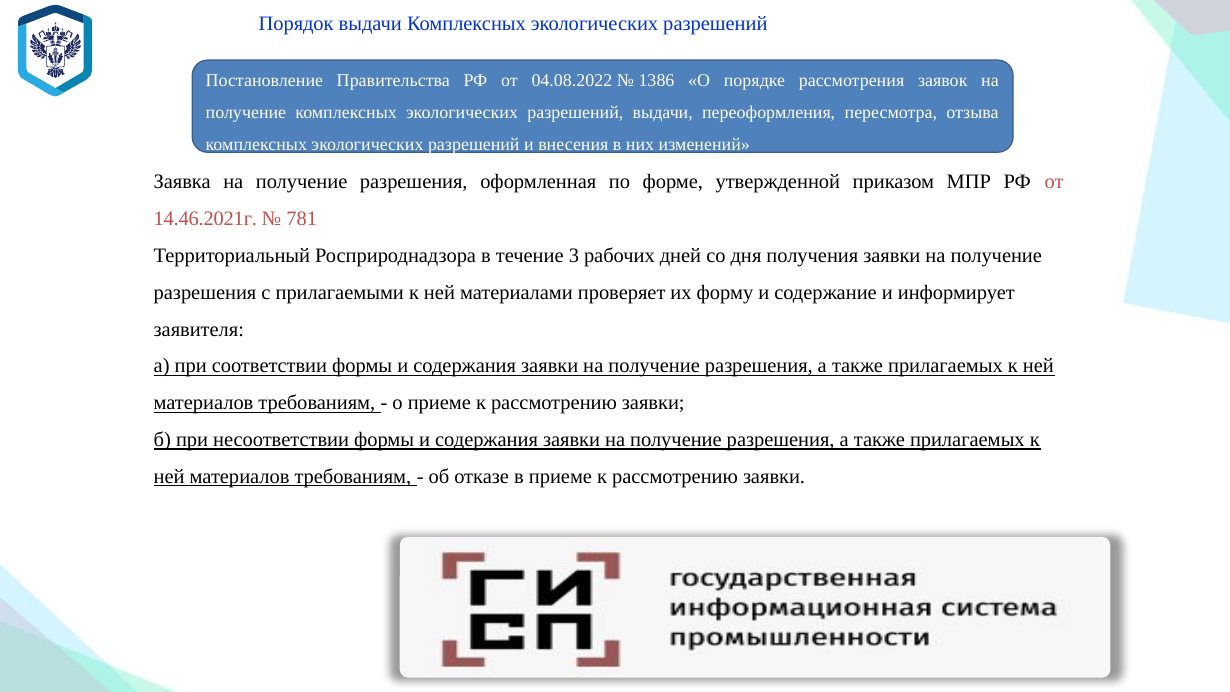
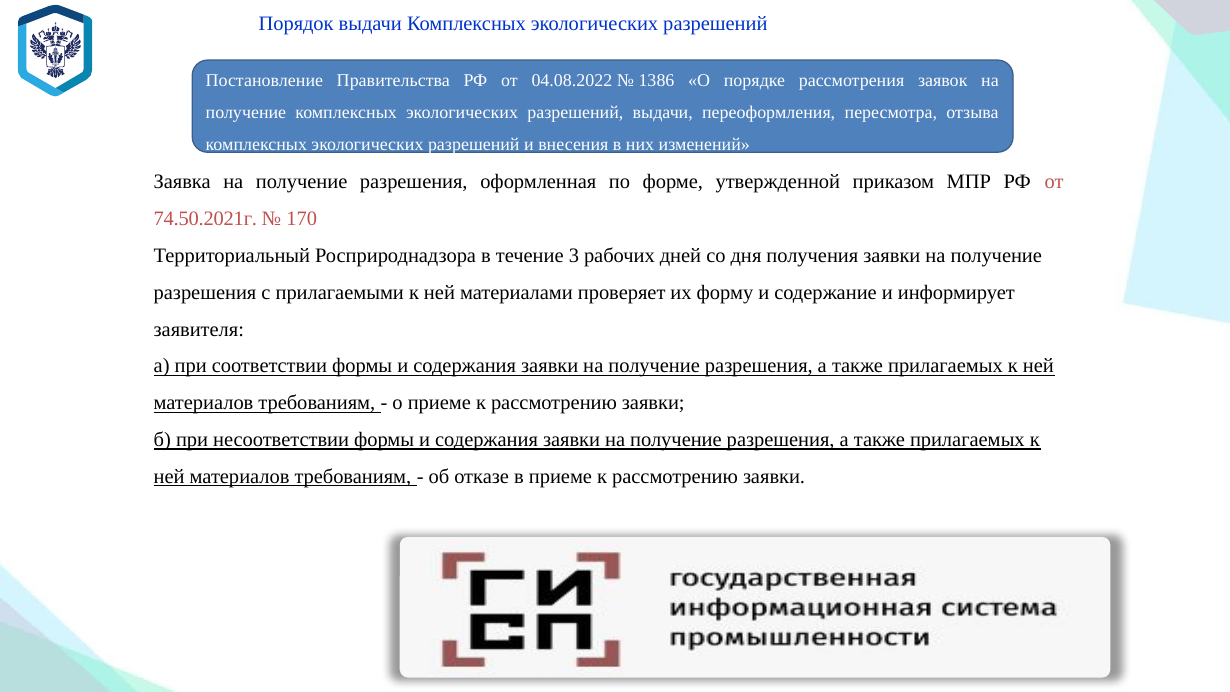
14.46.2021г: 14.46.2021г -> 74.50.2021г (205, 219)
781: 781 -> 170 (302, 219)
